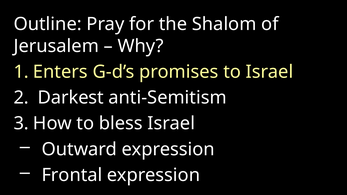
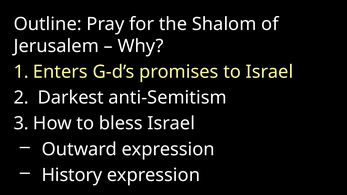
Frontal: Frontal -> History (72, 175)
